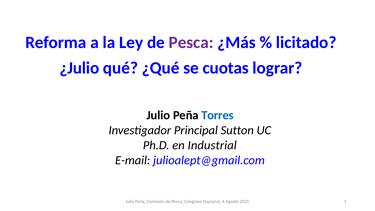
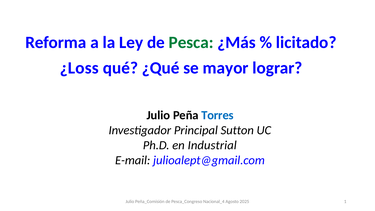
Pesca colour: purple -> green (191, 43)
¿Julio: ¿Julio -> ¿Loss (79, 68)
cuotas: cuotas -> mayor (226, 68)
